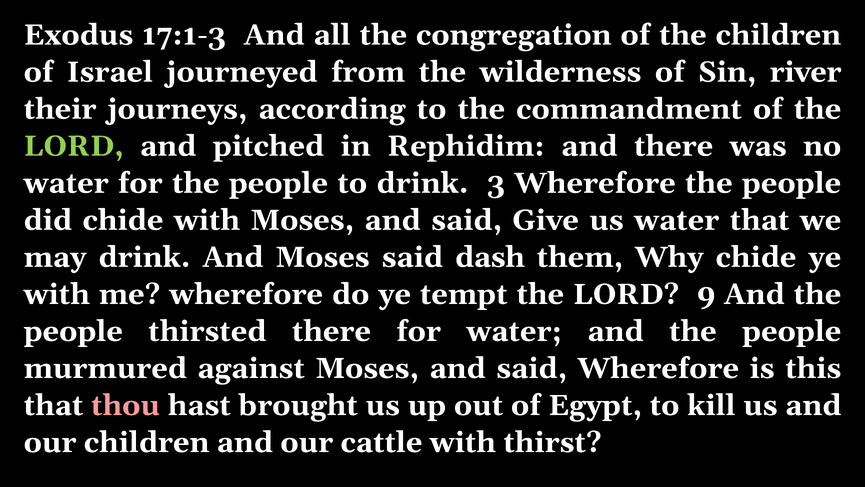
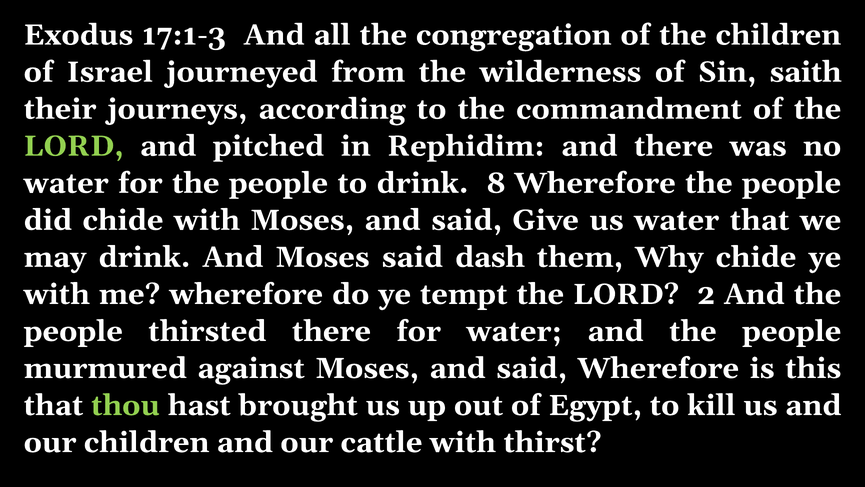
river: river -> saith (806, 72)
3: 3 -> 8 (496, 183)
9: 9 -> 2 (706, 294)
thou colour: pink -> light green (126, 405)
